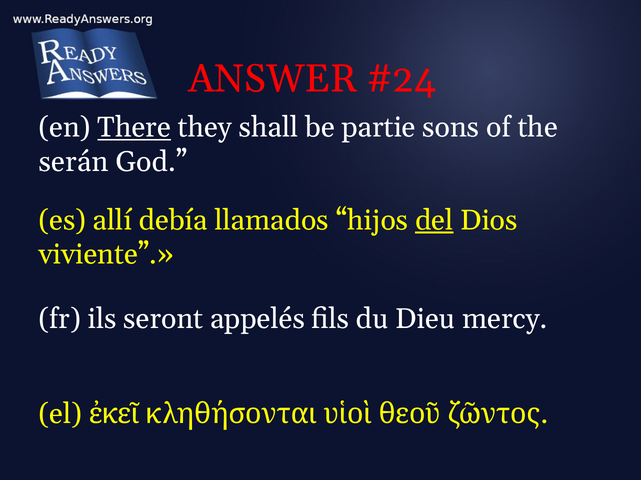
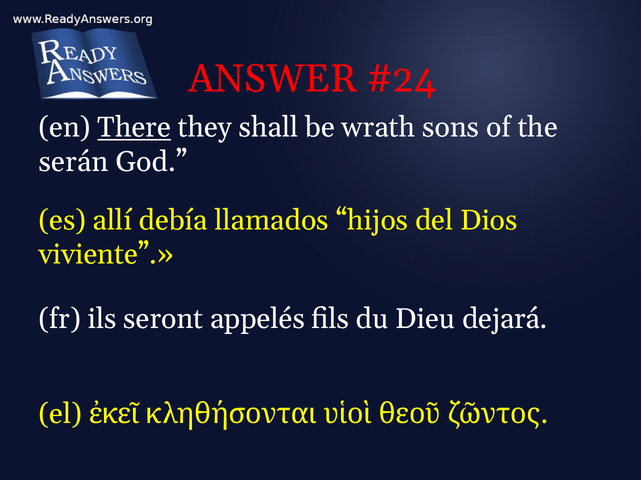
partie: partie -> wrath (379, 128)
del underline: present -> none (434, 221)
mercy: mercy -> dejará (505, 319)
